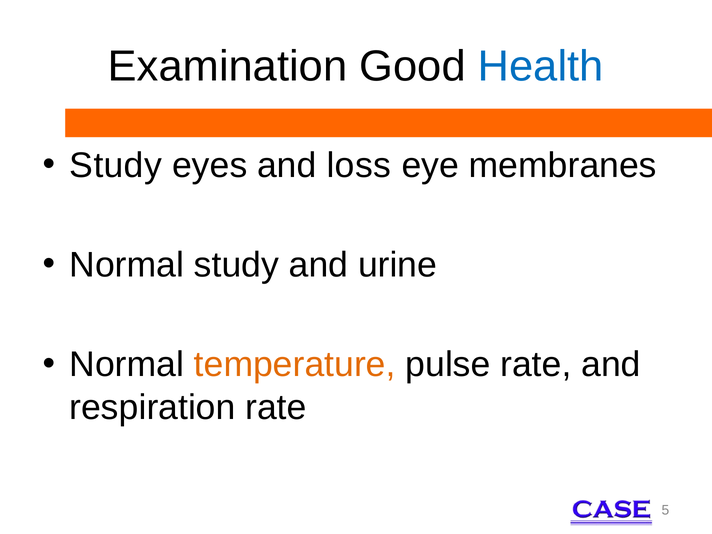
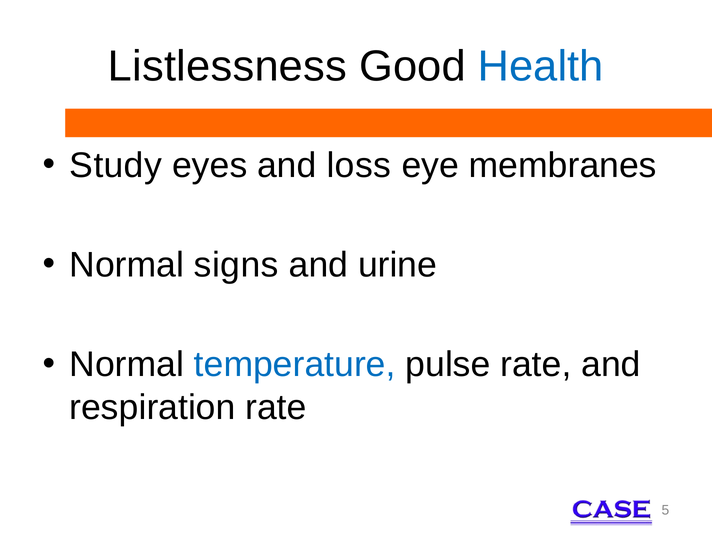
Examination: Examination -> Listlessness (227, 67)
Normal study: study -> signs (236, 265)
temperature colour: orange -> blue (295, 365)
